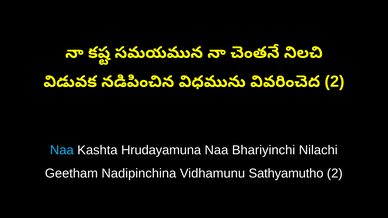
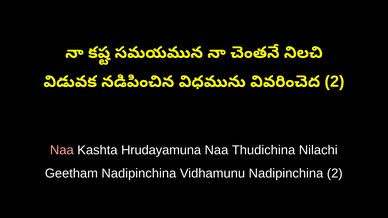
Naa colour: light blue -> pink (62, 150)
Bhariyinchi: Bhariyinchi -> Thudichina (264, 150)
Vidhamunu Sathyamutho: Sathyamutho -> Nadipinchina (286, 174)
